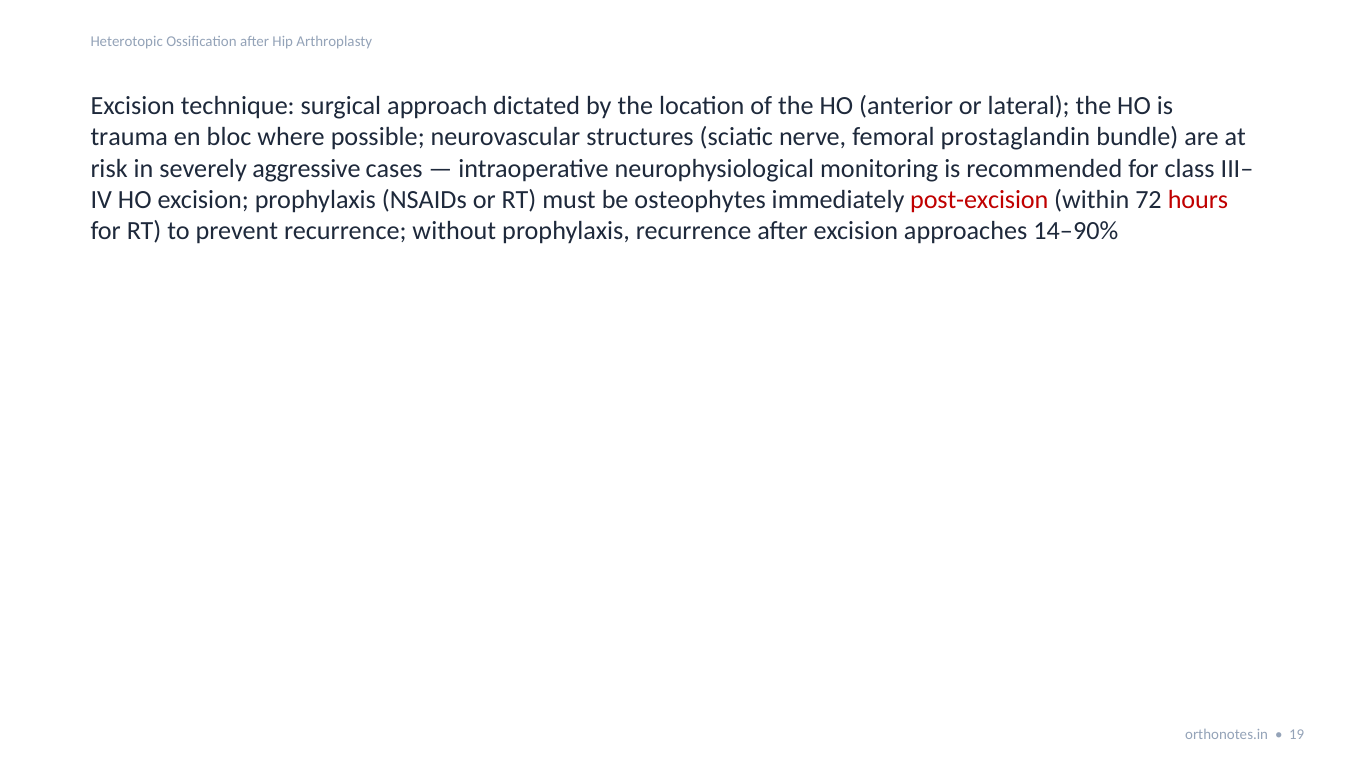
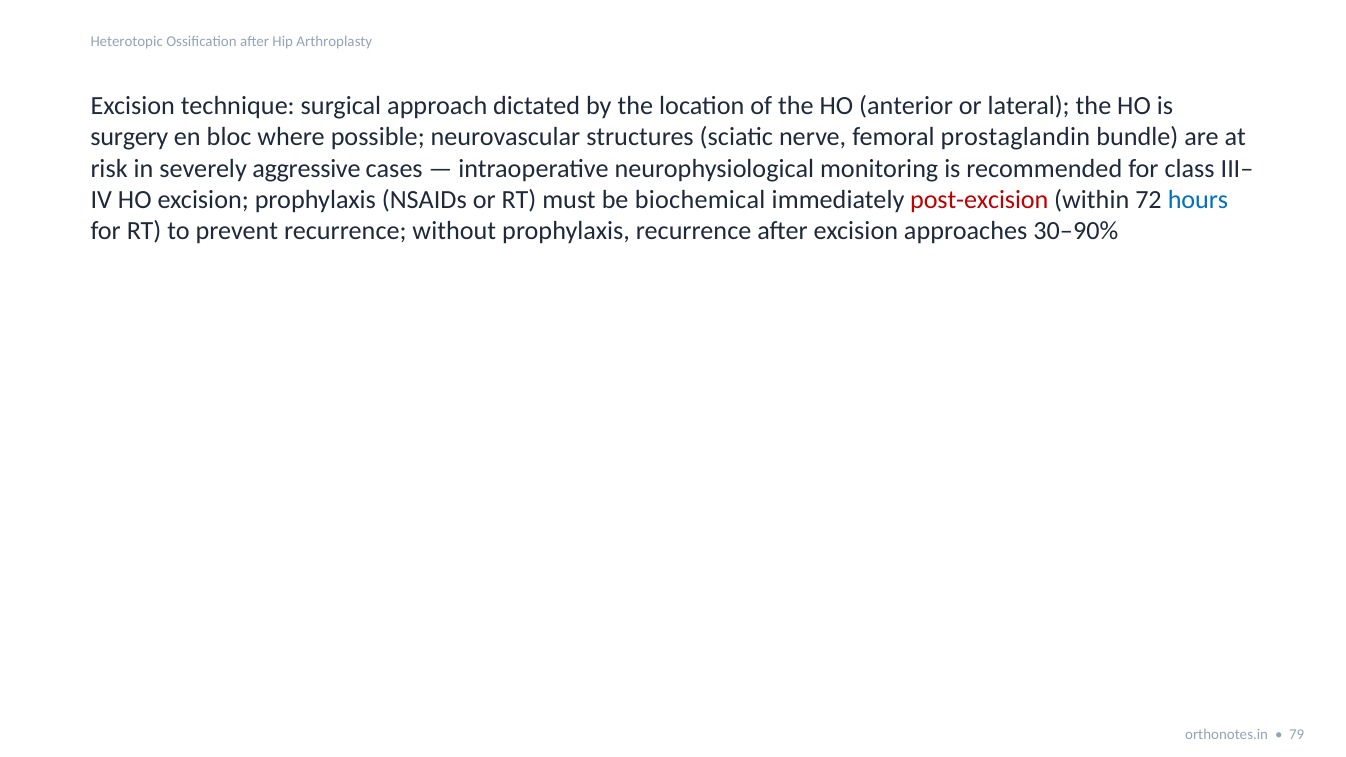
trauma: trauma -> surgery (129, 137)
osteophytes: osteophytes -> biochemical (700, 200)
hours colour: red -> blue (1198, 200)
14–90%: 14–90% -> 30–90% (1076, 231)
19: 19 -> 79 (1297, 735)
